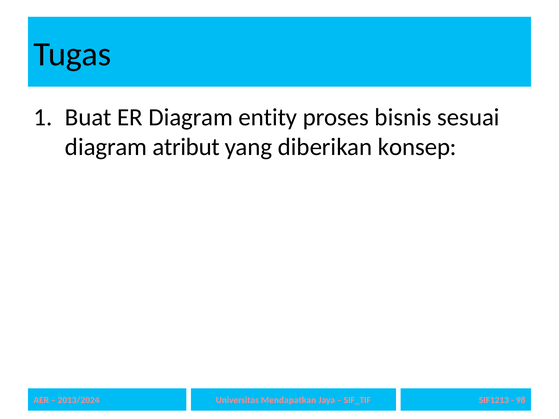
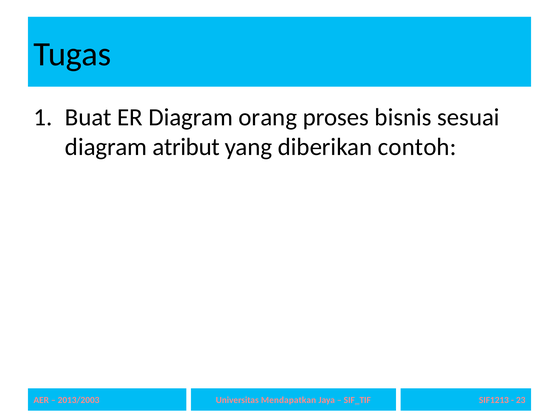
entity: entity -> orang (268, 117)
konsep: konsep -> contoh (417, 147)
2013/2024: 2013/2024 -> 2013/2003 (79, 400)
98: 98 -> 23 (521, 400)
